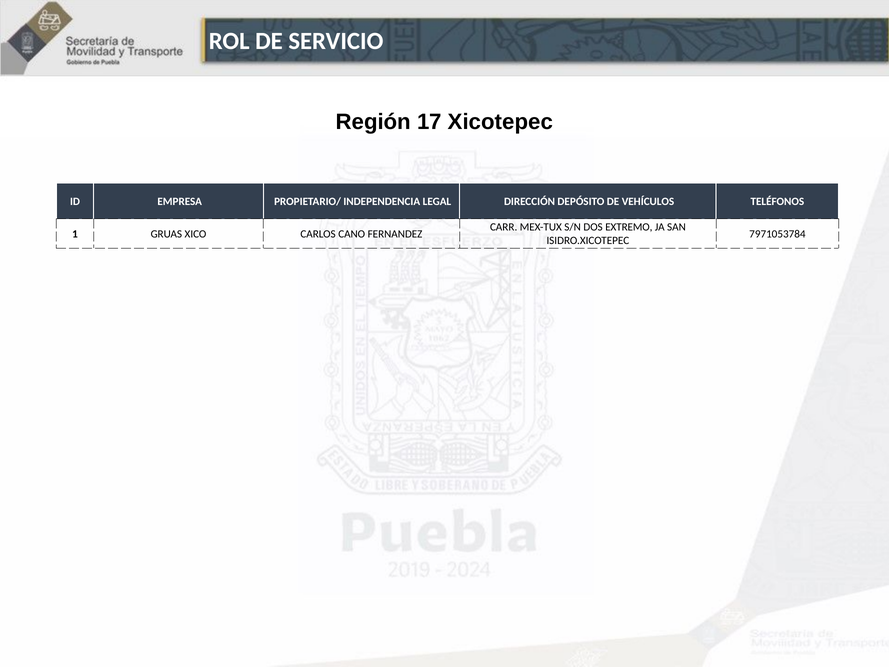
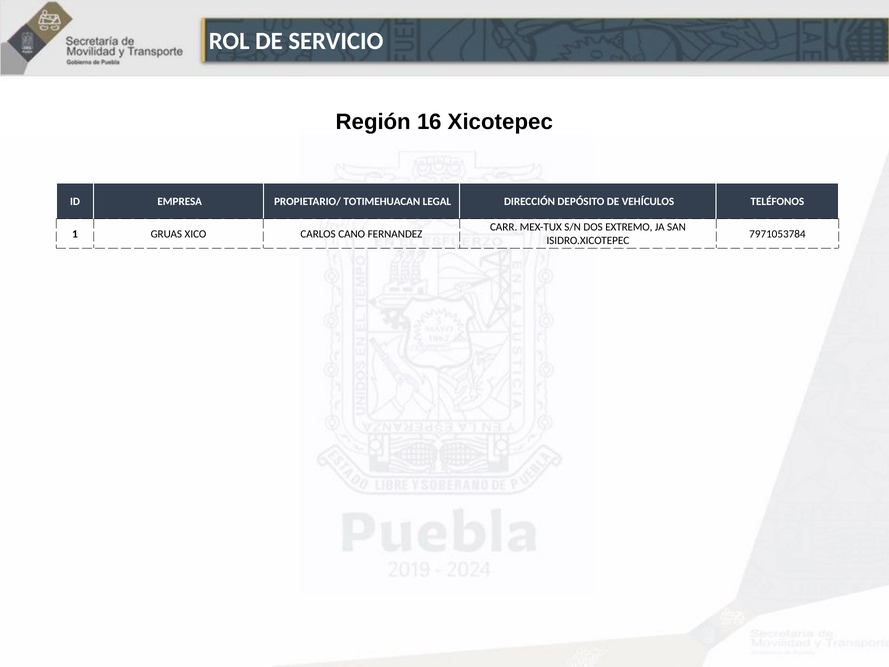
17: 17 -> 16 (429, 122)
INDEPENDENCIA: INDEPENDENCIA -> TOTIMEHUACAN (382, 201)
